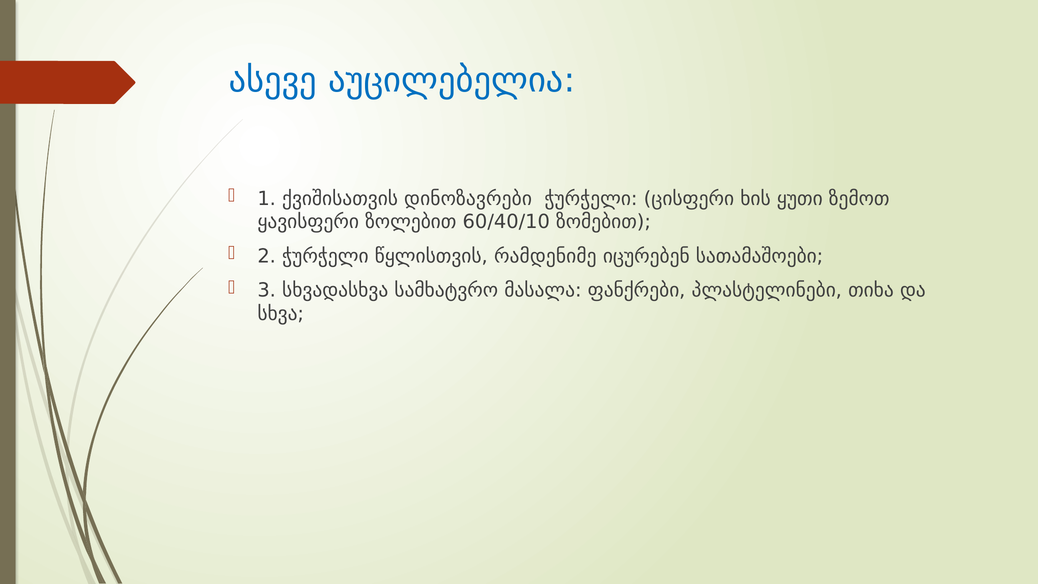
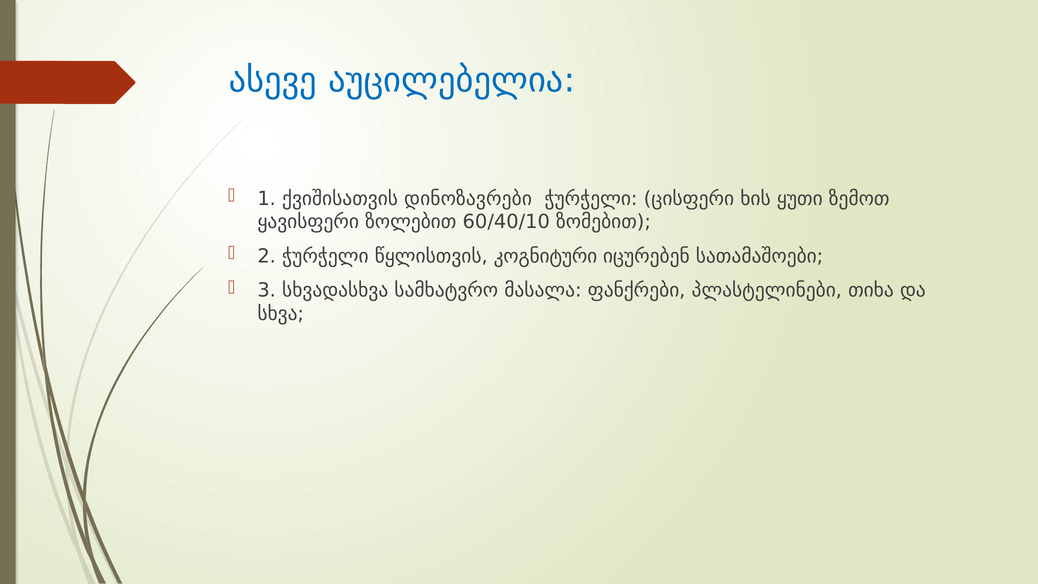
რამდენიმე: რამდენიმე -> კოგნიტური (545, 256)
